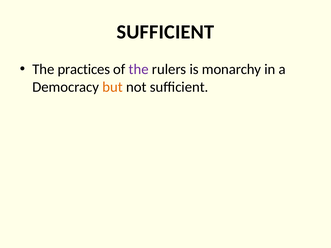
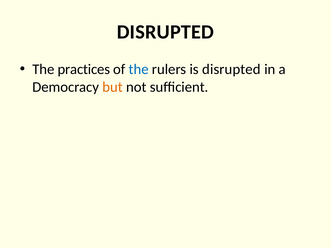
SUFFICIENT: SUFFICIENT -> DISRUPTED (165, 32)
the colour: purple -> blue (139, 69)
is monarchy: monarchy -> disrupted (231, 69)
